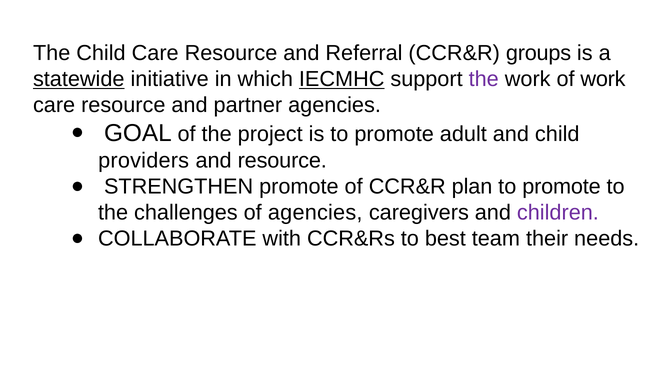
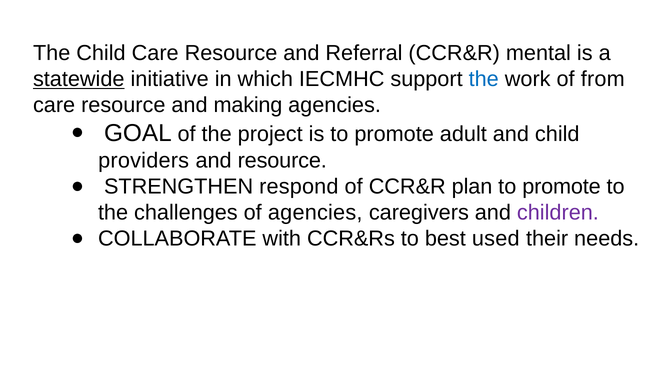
groups: groups -> mental (538, 53)
IECMHC underline: present -> none (342, 79)
the colour: purple -> blue (484, 79)
of work: work -> from (603, 79)
partner: partner -> making (248, 105)
STRENGTHEN promote: promote -> respond (299, 186)
team: team -> used (496, 238)
